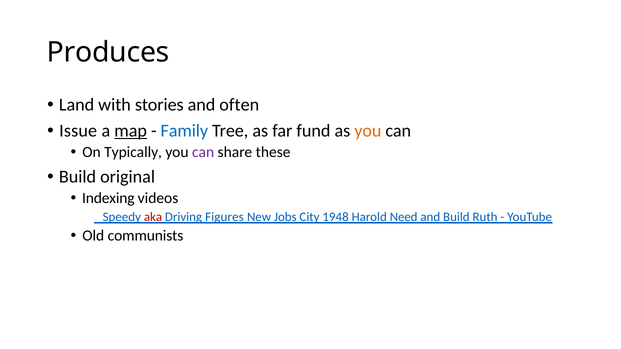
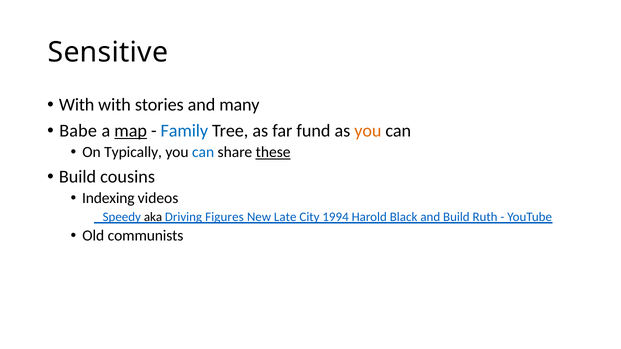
Produces: Produces -> Sensitive (108, 52)
Land: Land -> With (77, 105)
often: often -> many (239, 105)
Issue: Issue -> Babe (78, 131)
can colour: purple -> blue (203, 152)
these underline: none -> present (273, 152)
original: original -> cousins (128, 177)
aka colour: red -> black (153, 217)
Jobs: Jobs -> Late (285, 217)
1948: 1948 -> 1994 (336, 217)
Need: Need -> Black (404, 217)
